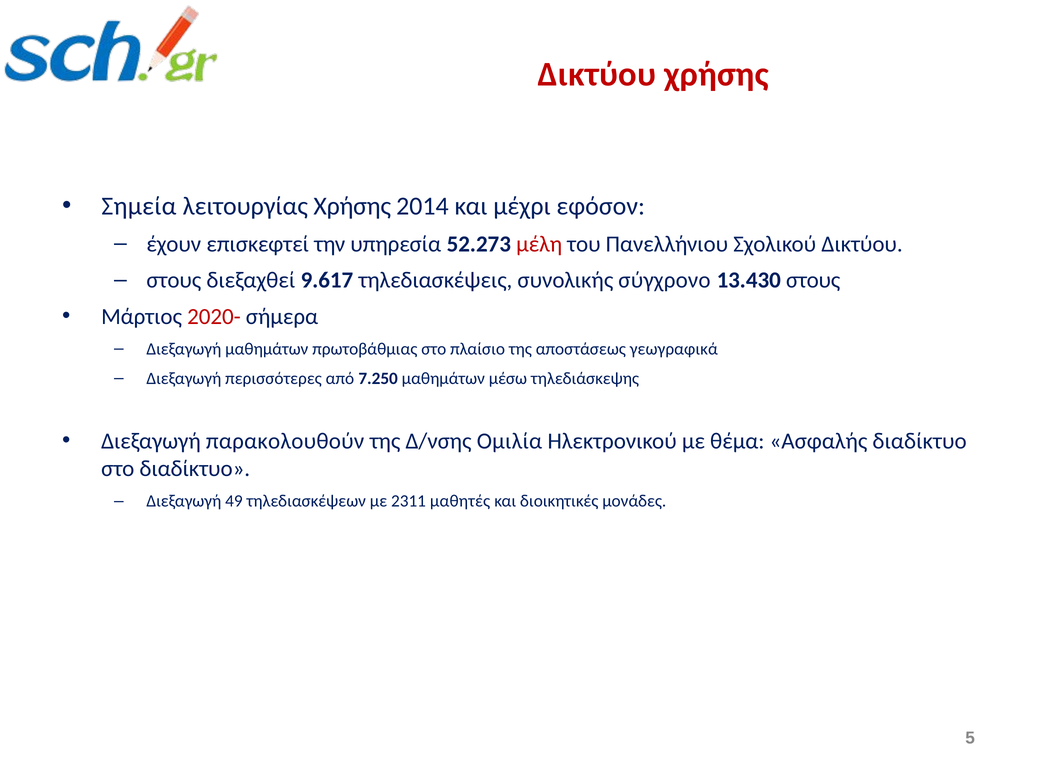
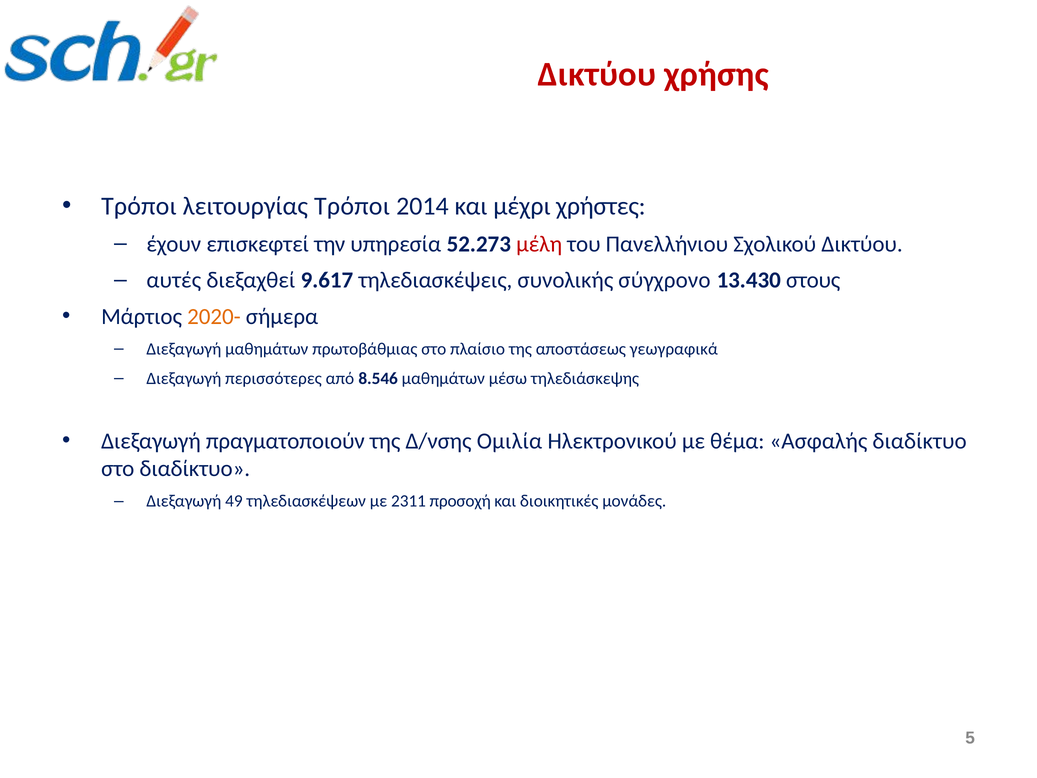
Σημεία: Σημεία -> Τρόποι (139, 206)
λειτουργίας Χρήσης: Χρήσης -> Τρόποι (352, 206)
εφόσον: εφόσον -> χρήστες (601, 206)
στους: στους -> αυτές (174, 280)
2020- colour: red -> orange (214, 317)
7.250: 7.250 -> 8.546 (378, 378)
παρακολουθούν: παρακολουθούν -> πραγματοποιούν (285, 441)
μαθητές: μαθητές -> προσοχή (460, 501)
